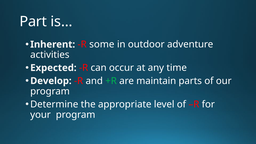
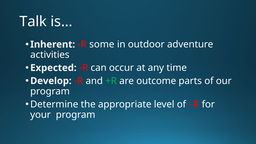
Part: Part -> Talk (33, 21)
maintain: maintain -> outcome (156, 81)
